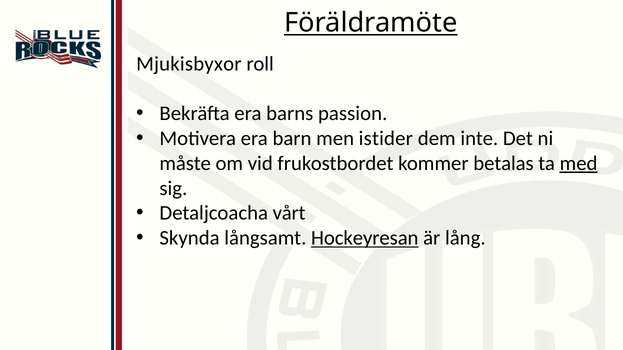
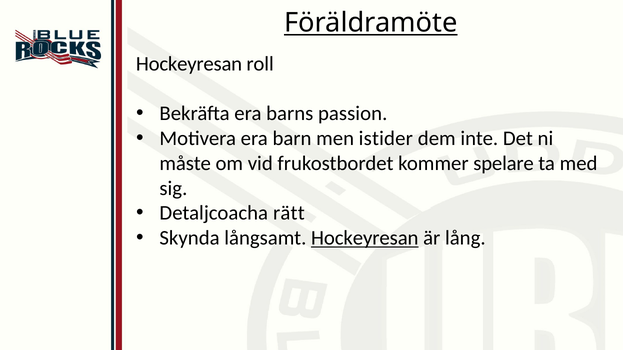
Mjukisbyxor: Mjukisbyxor -> Hockeyresan (189, 64)
betalas: betalas -> spelare (504, 163)
med underline: present -> none (579, 163)
vårt: vårt -> rätt (289, 213)
